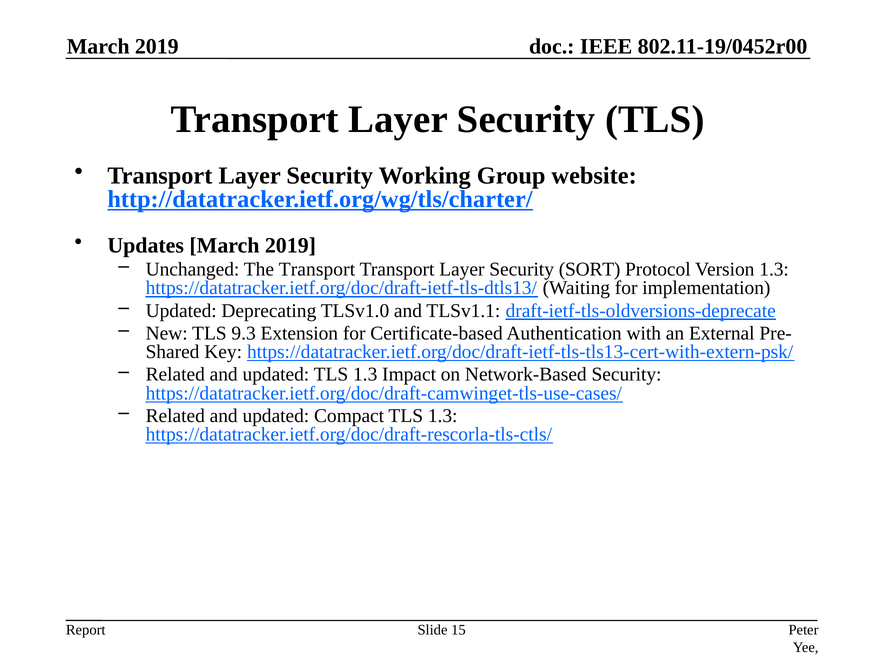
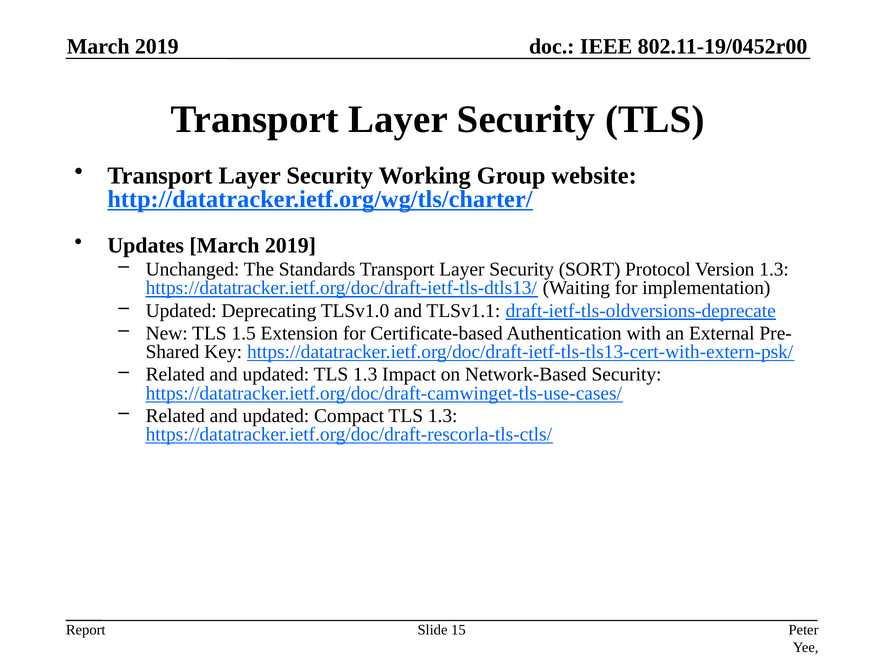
The Transport: Transport -> Standards (317, 269)
9.3: 9.3 -> 1.5 (244, 333)
